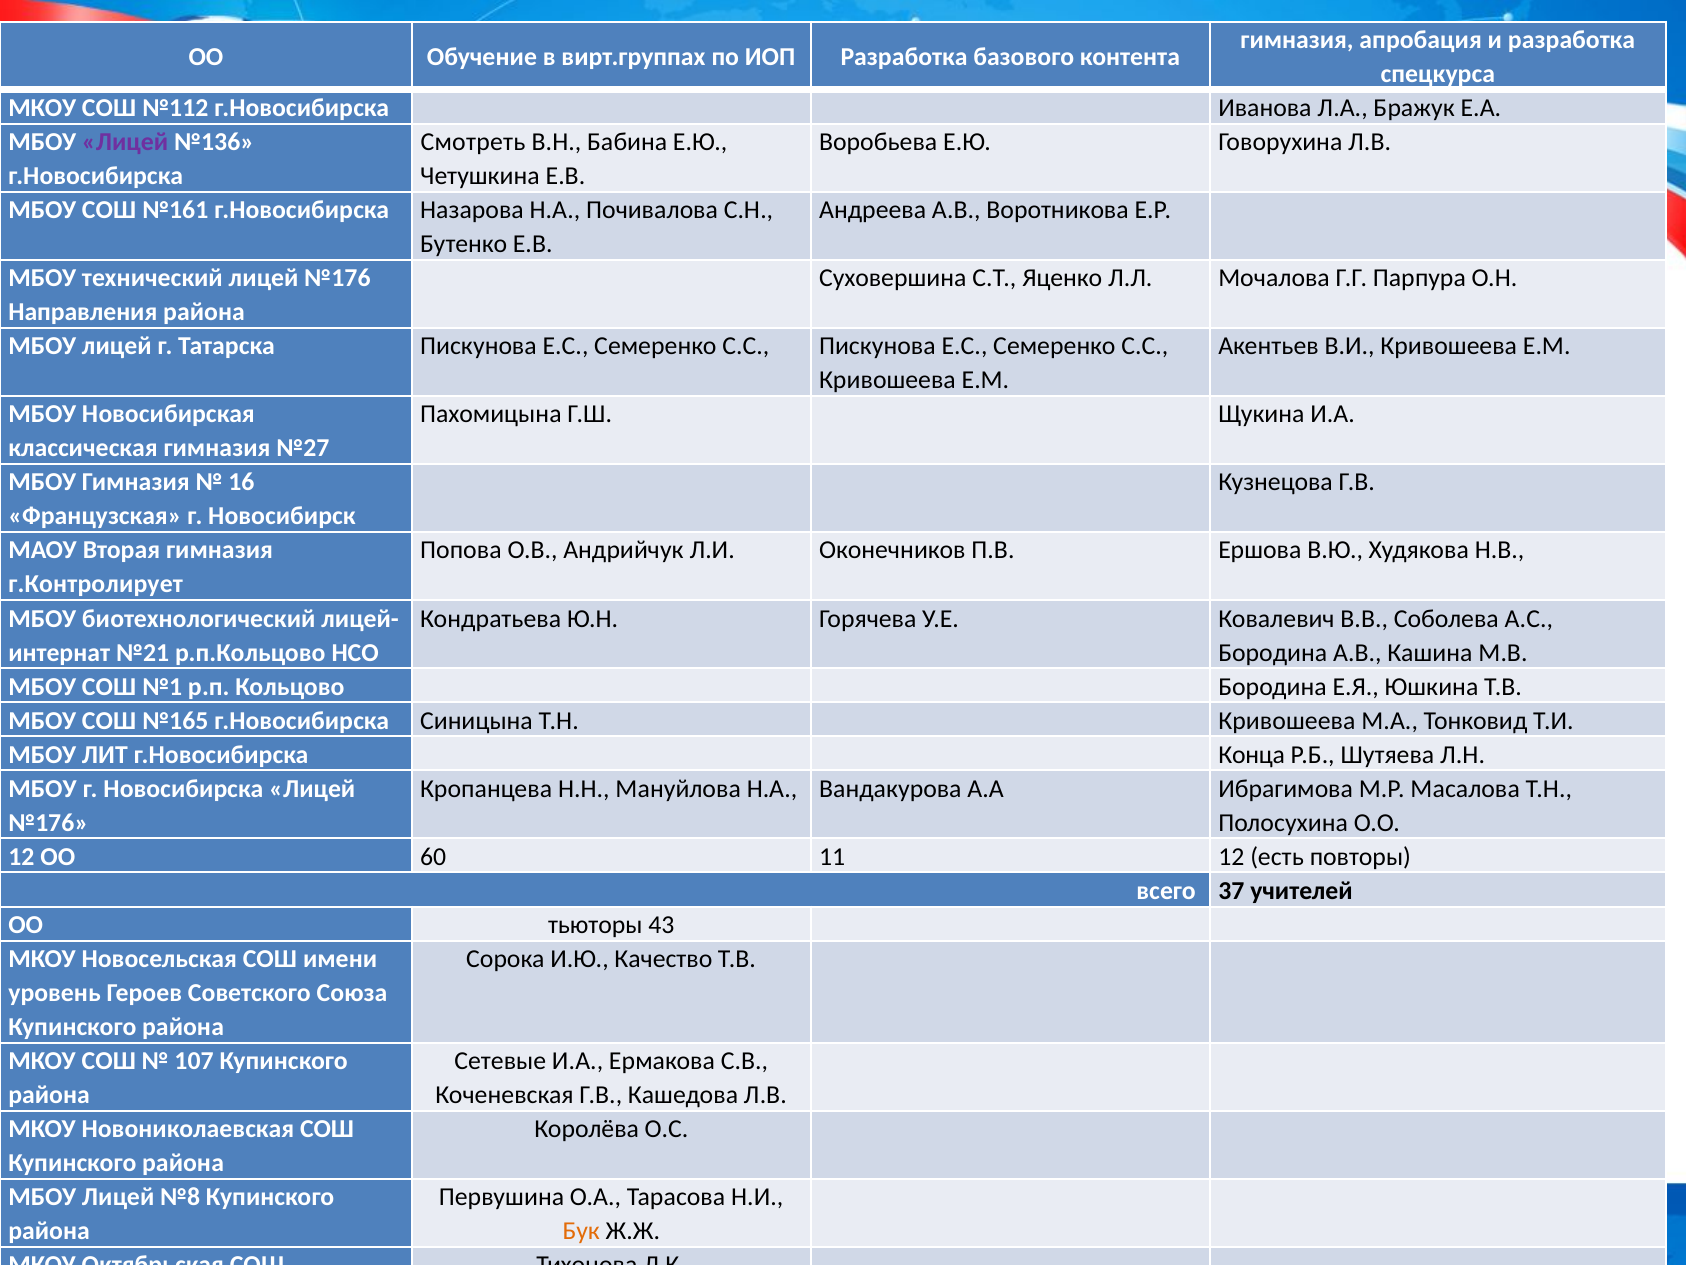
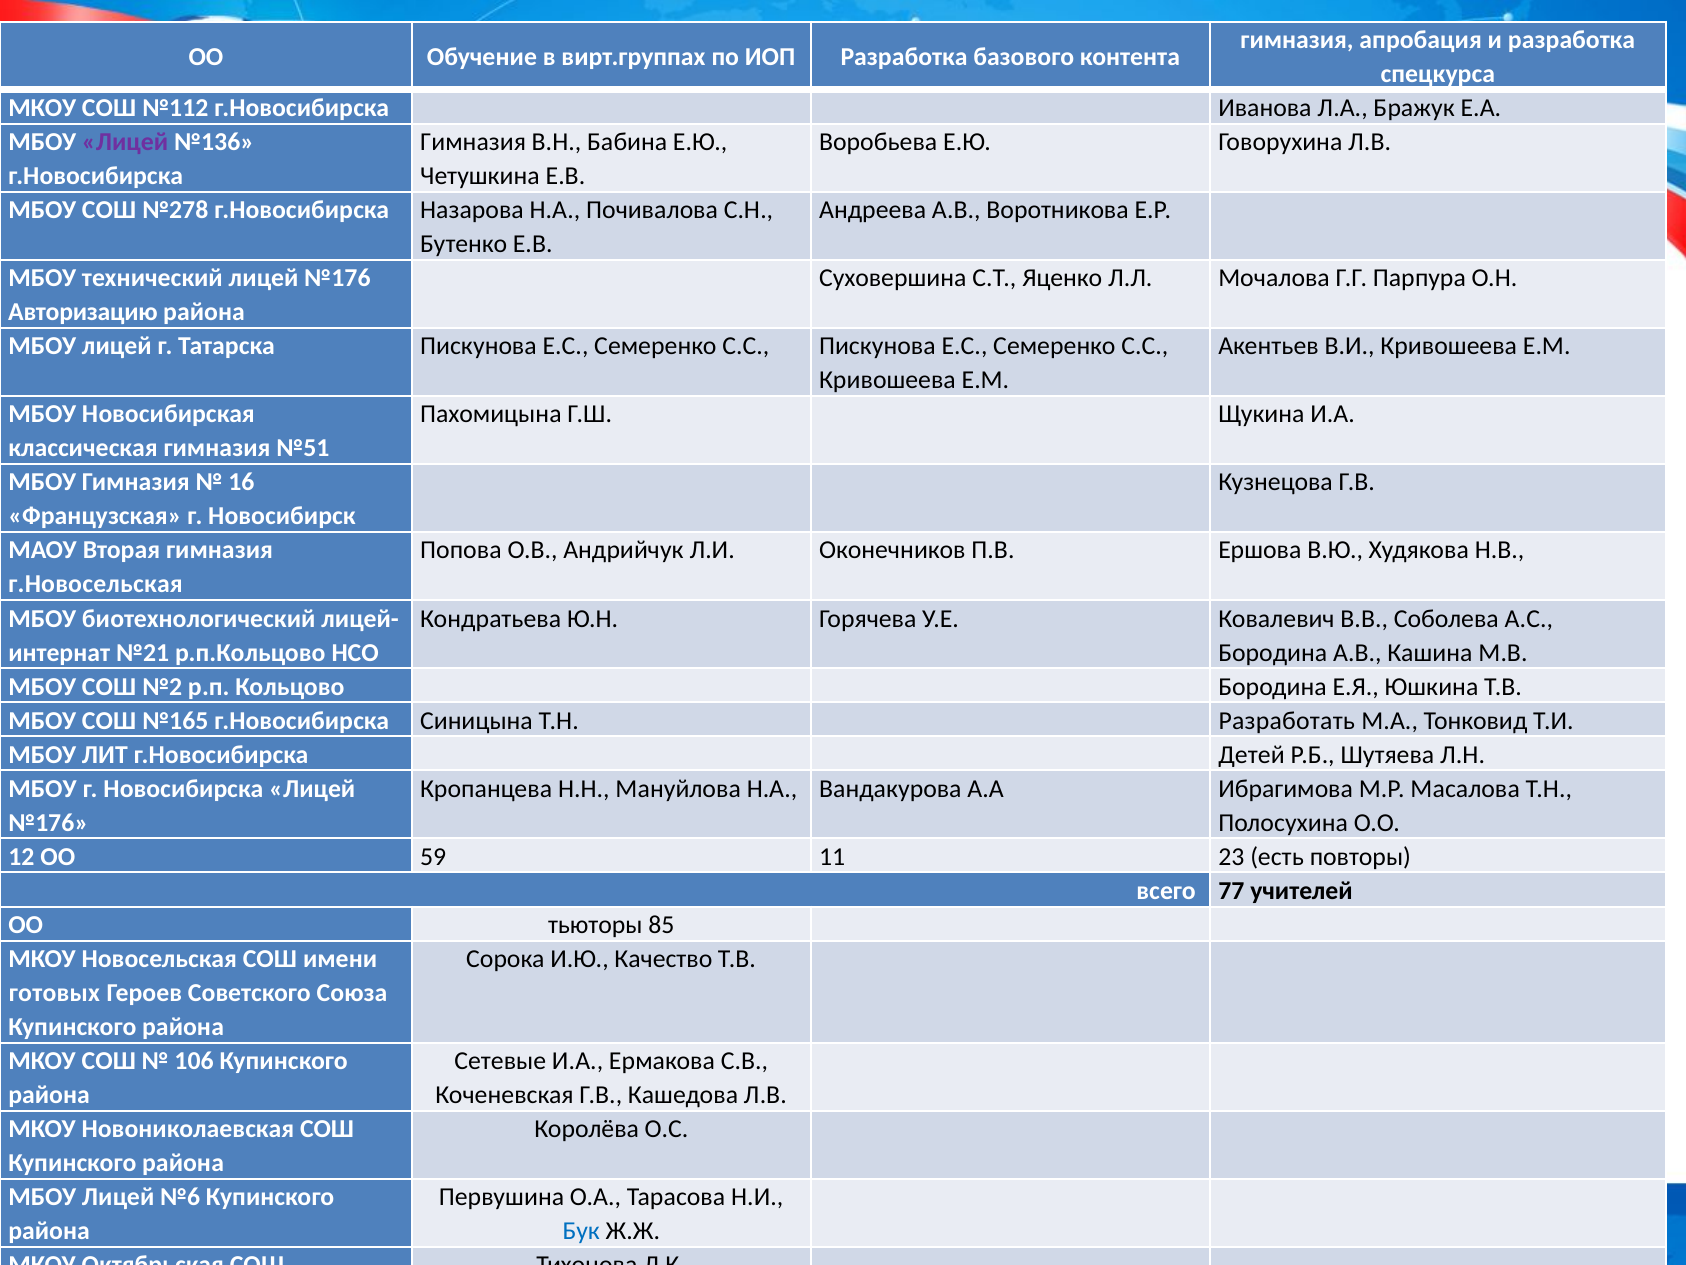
Смотреть: Смотреть -> Гимназия (473, 142)
№161: №161 -> №278 (175, 210)
Направления: Направления -> Авторизацию (83, 312)
№27: №27 -> №51 (303, 448)
г.Контролирует: г.Контролирует -> г.Новосельская (96, 584)
№1: №1 -> №2 (162, 686)
Т.Н Кривошеева: Кривошеева -> Разработать (1287, 720)
Конца: Конца -> Детей (1251, 754)
60: 60 -> 59 (433, 857)
11 12: 12 -> 23 (1231, 857)
37: 37 -> 77 (1231, 891)
43: 43 -> 85 (661, 925)
уровень: уровень -> готовых (54, 993)
107: 107 -> 106 (194, 1061)
№8: №8 -> №6 (180, 1197)
Бук colour: orange -> blue (581, 1231)
